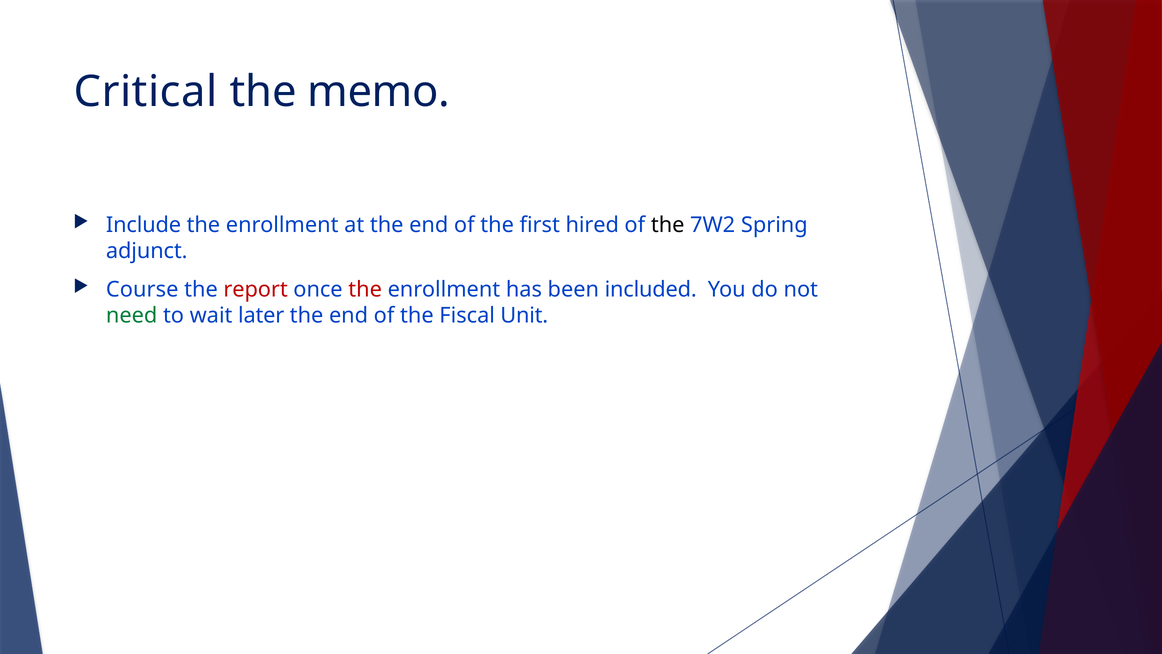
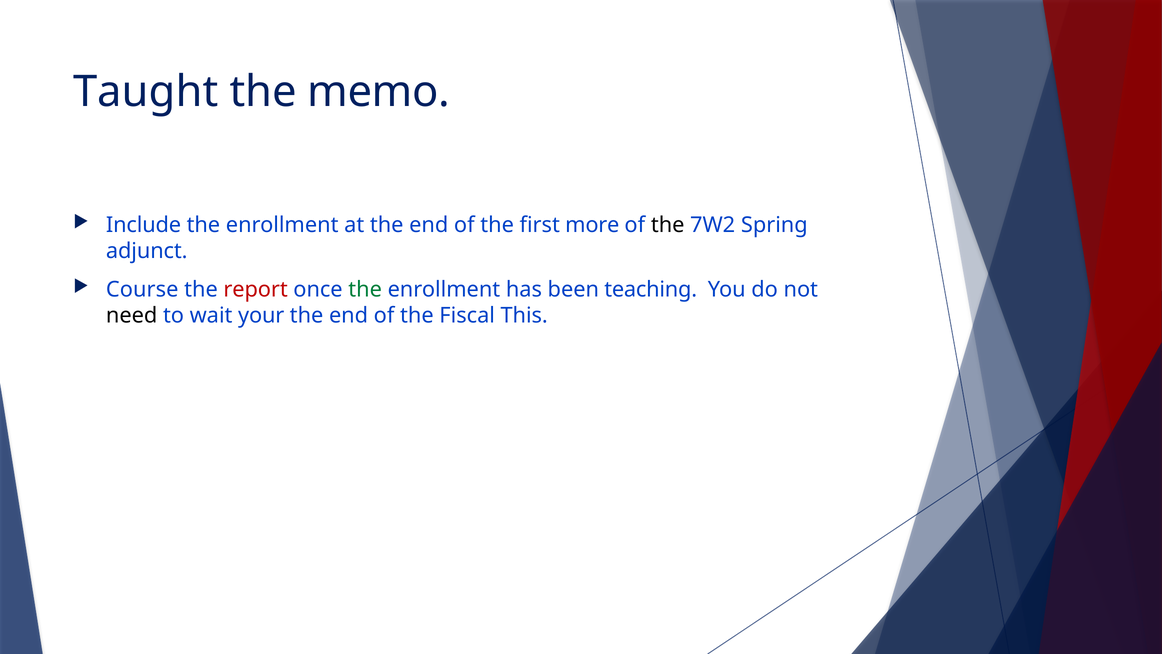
Critical: Critical -> Taught (146, 92)
hired: hired -> more (592, 225)
the colour: red -> green (365, 289)
included: included -> teaching (651, 289)
need colour: green -> black (132, 315)
later: later -> your (261, 315)
Unit: Unit -> This (524, 315)
